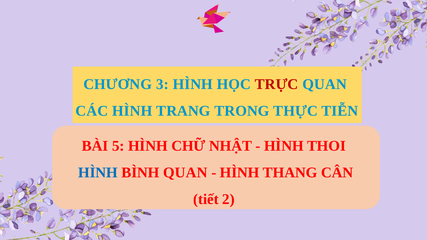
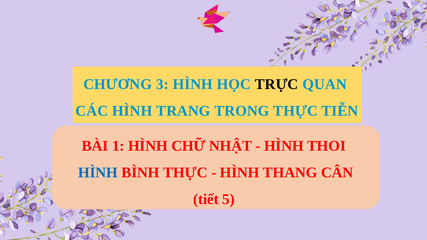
TRỰC colour: red -> black (277, 84)
5: 5 -> 1 (118, 146)
BÌNH QUAN: QUAN -> THỰC (185, 173)
2: 2 -> 5 (228, 199)
